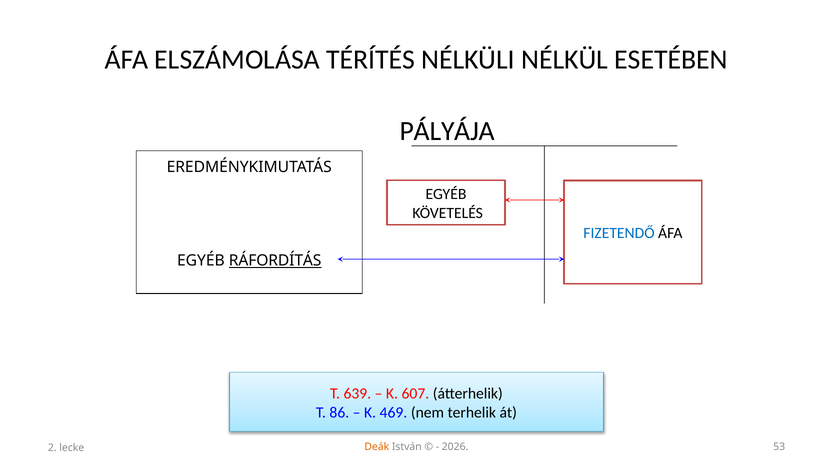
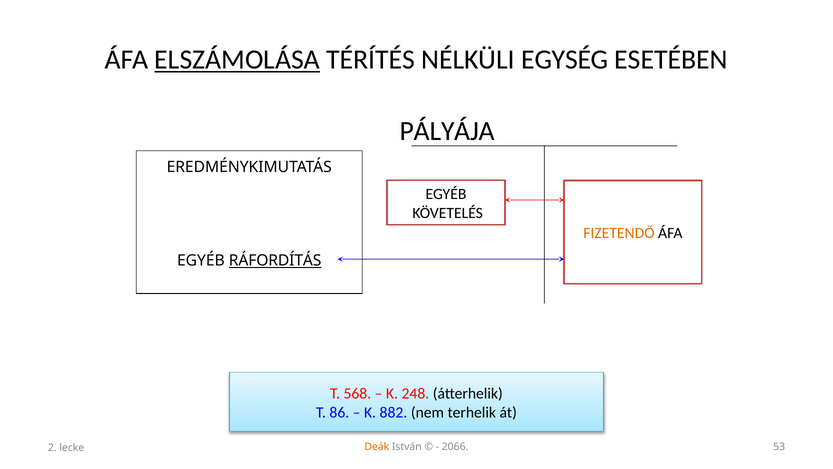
ELSZÁMOLÁSA underline: none -> present (237, 60)
NÉLKÜL: NÉLKÜL -> EGYSÉG (565, 60)
FIZETENDŐ colour: blue -> orange (619, 233)
639: 639 -> 568 (357, 393)
607: 607 -> 248 (415, 393)
469: 469 -> 882 (393, 412)
2026: 2026 -> 2066 (455, 447)
